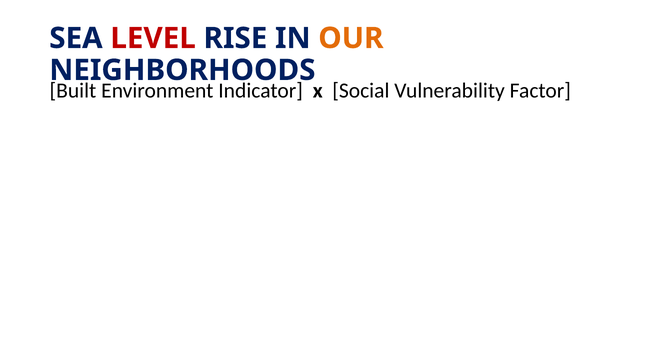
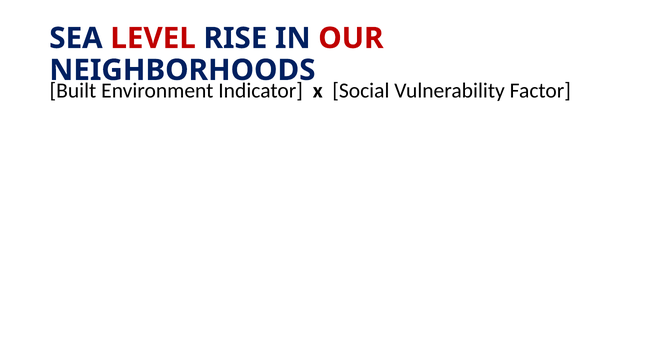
OUR colour: orange -> red (351, 38)
